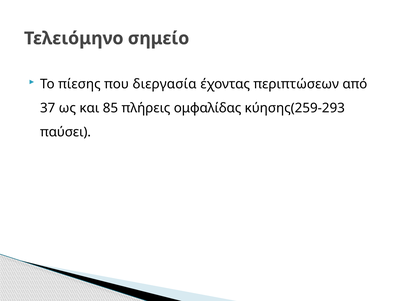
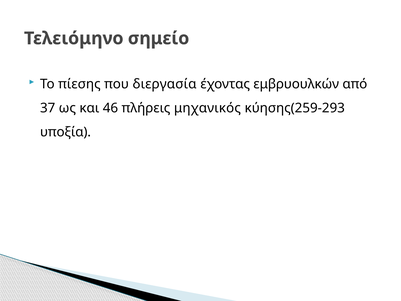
περιπτώσεων: περιπτώσεων -> εμβρυουλκών (296, 84)
85: 85 -> 46 (110, 108)
ομφαλίδας: ομφαλίδας -> μηχανικός (207, 108)
παύσει: παύσει -> υποξία (65, 132)
